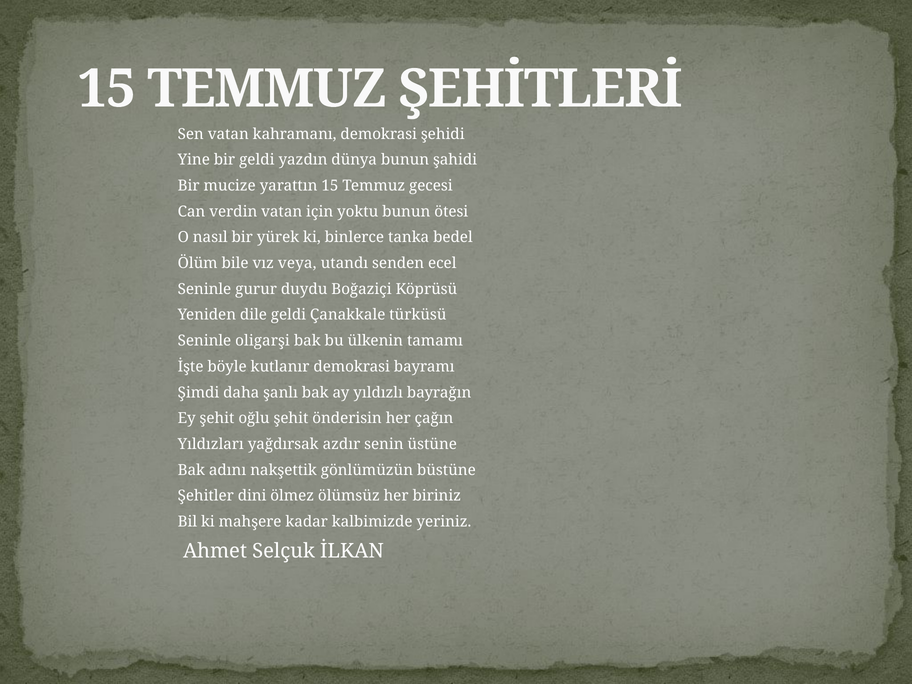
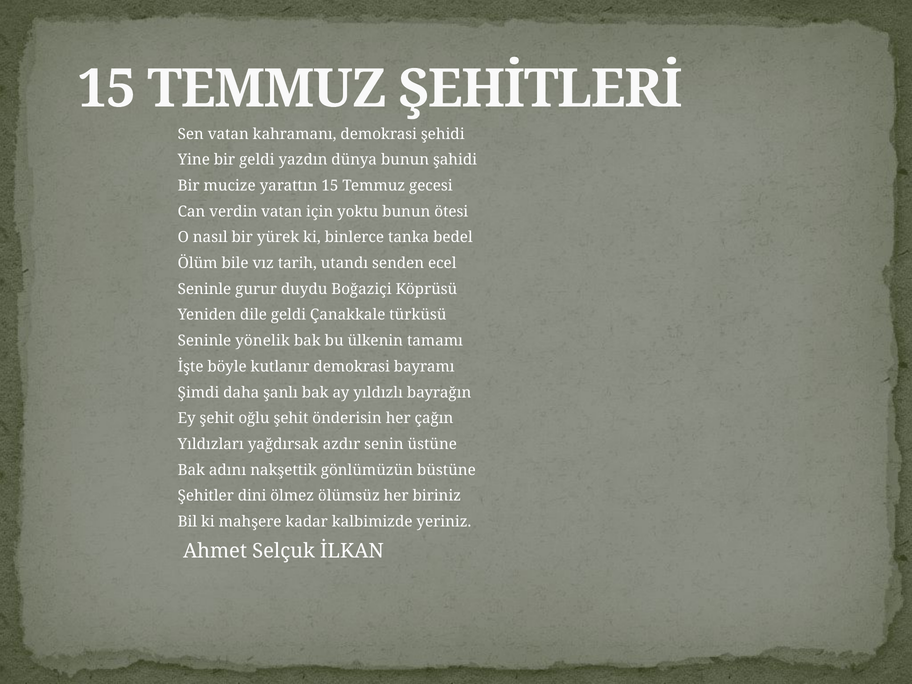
veya: veya -> tarih (297, 263)
oligarşi: oligarşi -> yönelik (262, 341)
